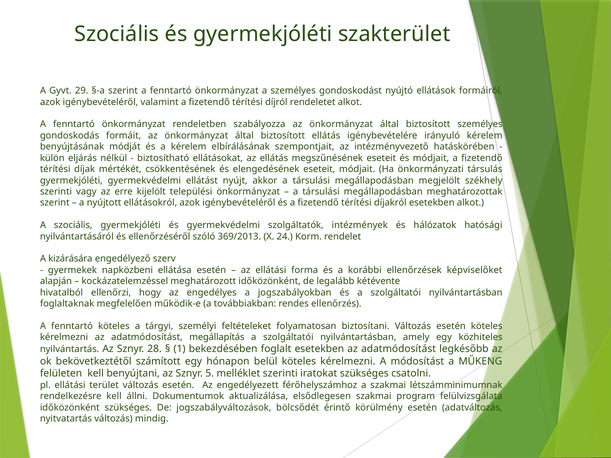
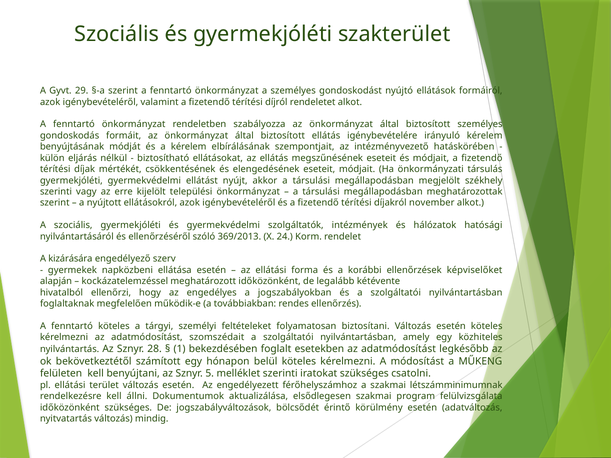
díjakról esetekben: esetekben -> november (432, 203)
megállapítás: megállapítás -> szomszédait (217, 337)
